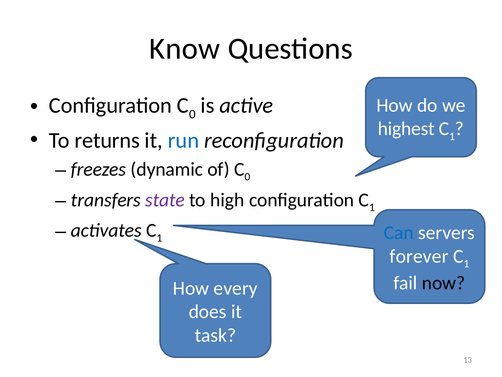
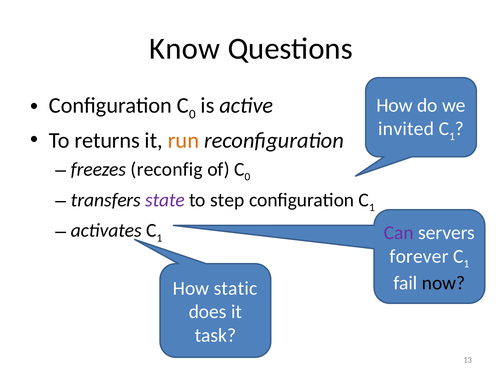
highest: highest -> invited (406, 129)
run colour: blue -> orange (183, 140)
dynamic: dynamic -> reconfig (167, 169)
high: high -> step (227, 200)
Can colour: blue -> purple (399, 232)
every: every -> static (236, 288)
